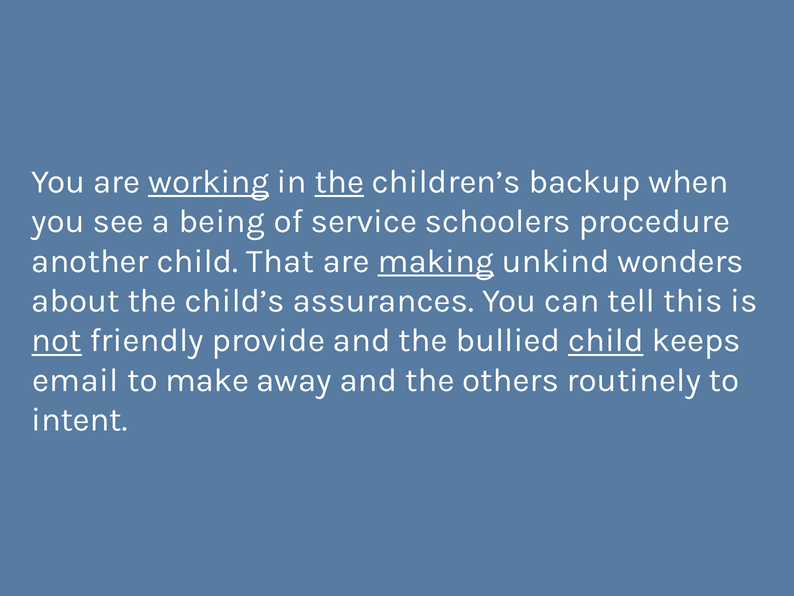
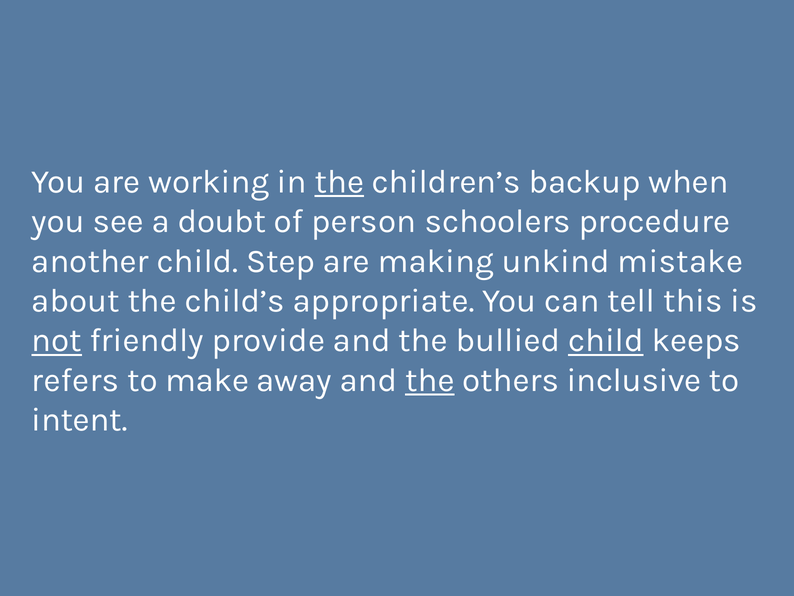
working underline: present -> none (209, 181)
being: being -> doubt (222, 221)
service: service -> person (364, 221)
That: That -> Step (281, 261)
making underline: present -> none (436, 261)
wonders: wonders -> mistake (680, 261)
assurances: assurances -> appropriate (384, 301)
email: email -> refers (75, 380)
the underline: none -> present (430, 380)
routinely: routinely -> inclusive (634, 380)
